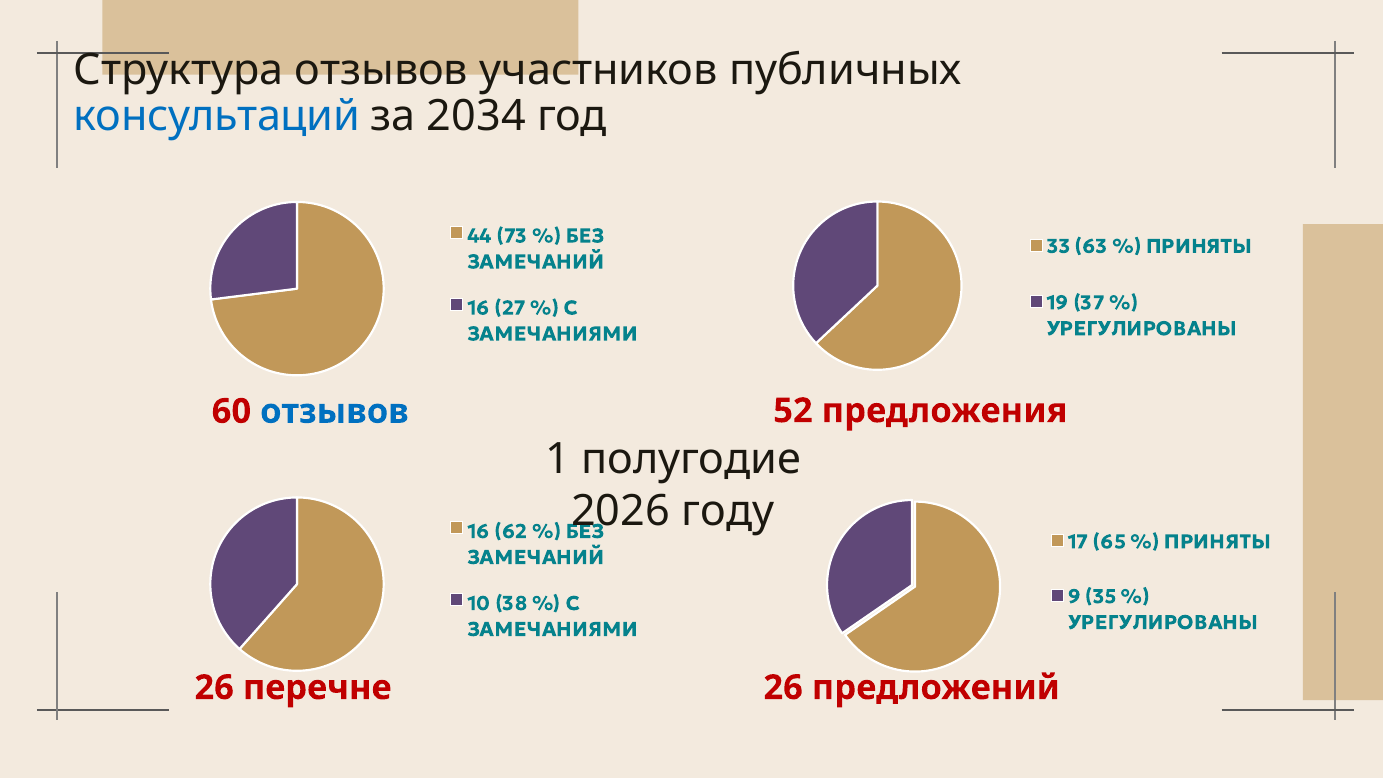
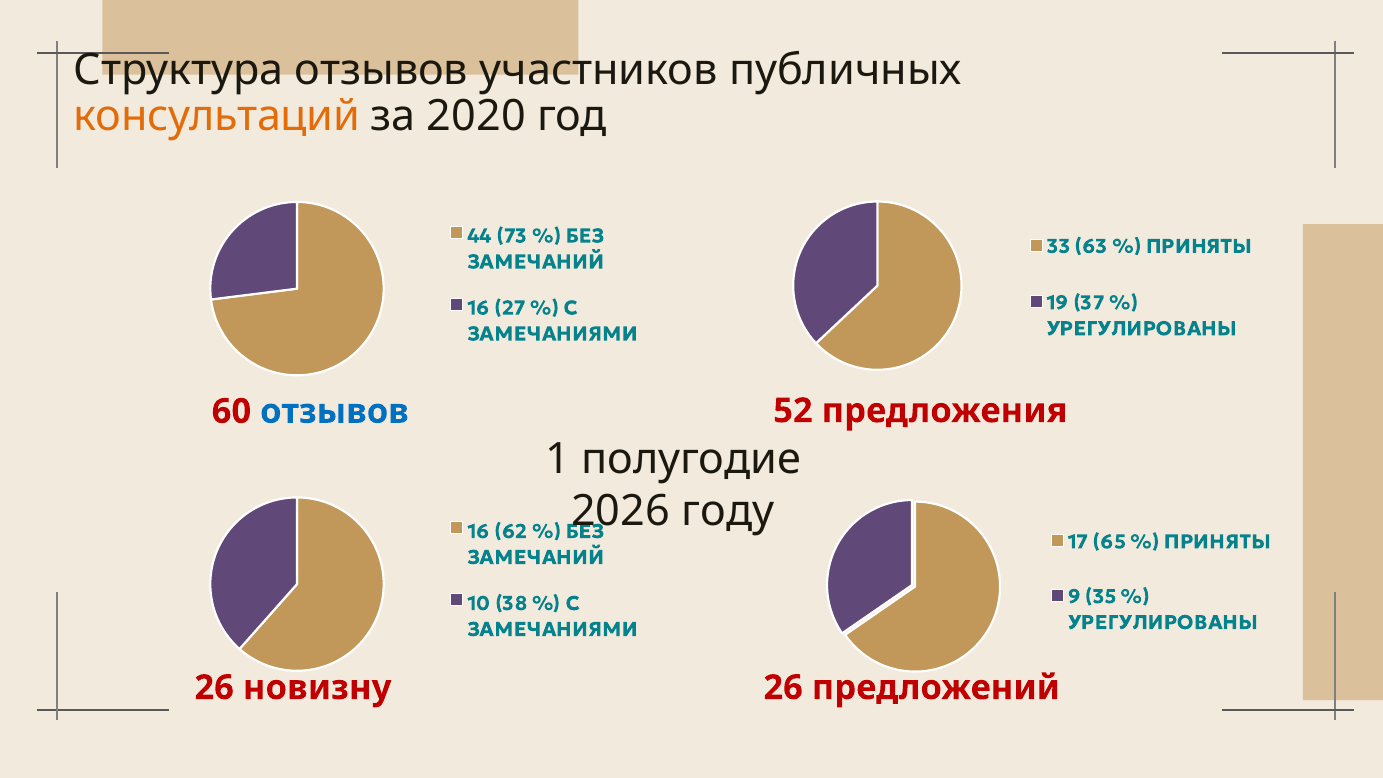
консультаций colour: blue -> orange (217, 117)
2034: 2034 -> 2020 (476, 117)
перечне: перечне -> новизну (317, 688)
